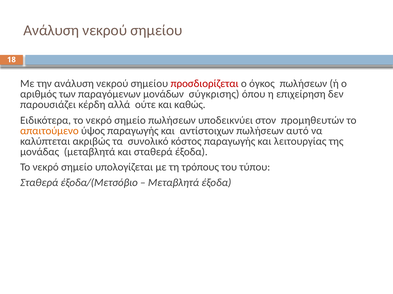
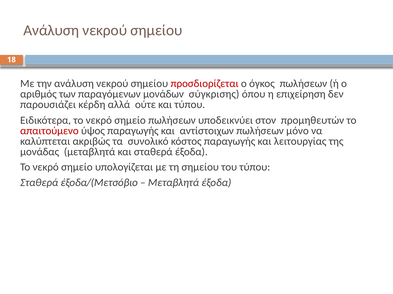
και καθώς: καθώς -> τύπου (190, 105)
απαιτούμενο colour: orange -> red (49, 131)
αυτό: αυτό -> μόνο (297, 131)
τη τρόπους: τρόπους -> σημείου (200, 167)
